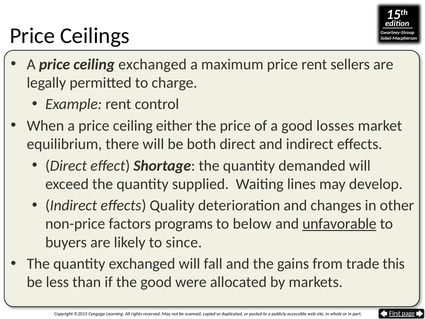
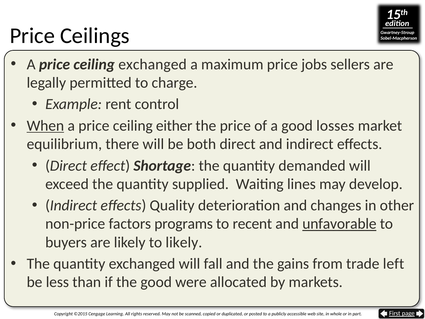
price rent: rent -> jobs (314, 64)
When underline: none -> present (45, 126)
below: below -> recent (252, 224)
to since: since -> likely (184, 242)
this: this -> left (394, 264)
